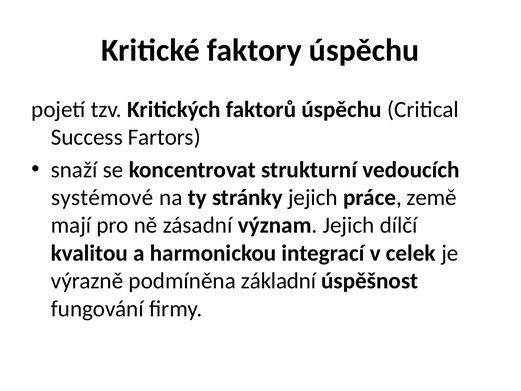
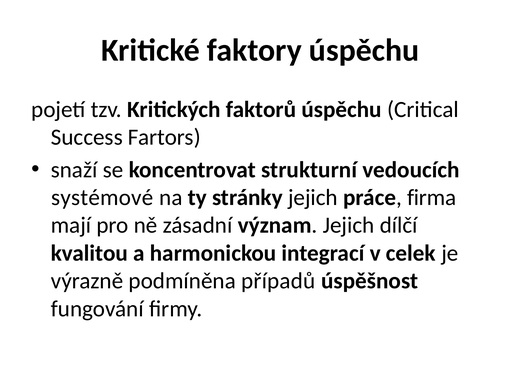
země: země -> firma (432, 197)
základní: základní -> případů (278, 281)
